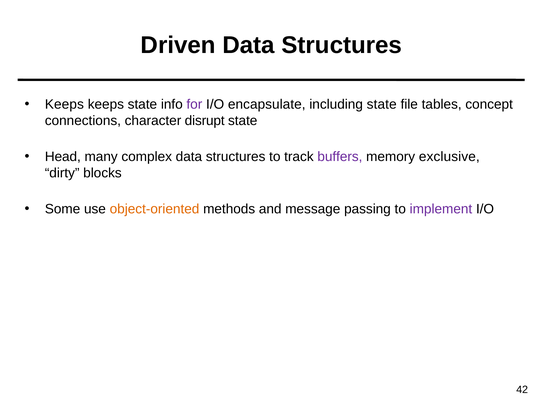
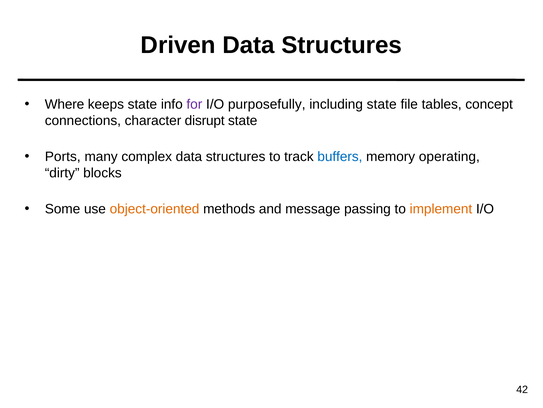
Keeps: Keeps -> Where (65, 104)
encapsulate: encapsulate -> purposefully (267, 104)
Head: Head -> Ports (63, 156)
buffers colour: purple -> blue (340, 156)
exclusive: exclusive -> operating (449, 156)
implement colour: purple -> orange (441, 209)
